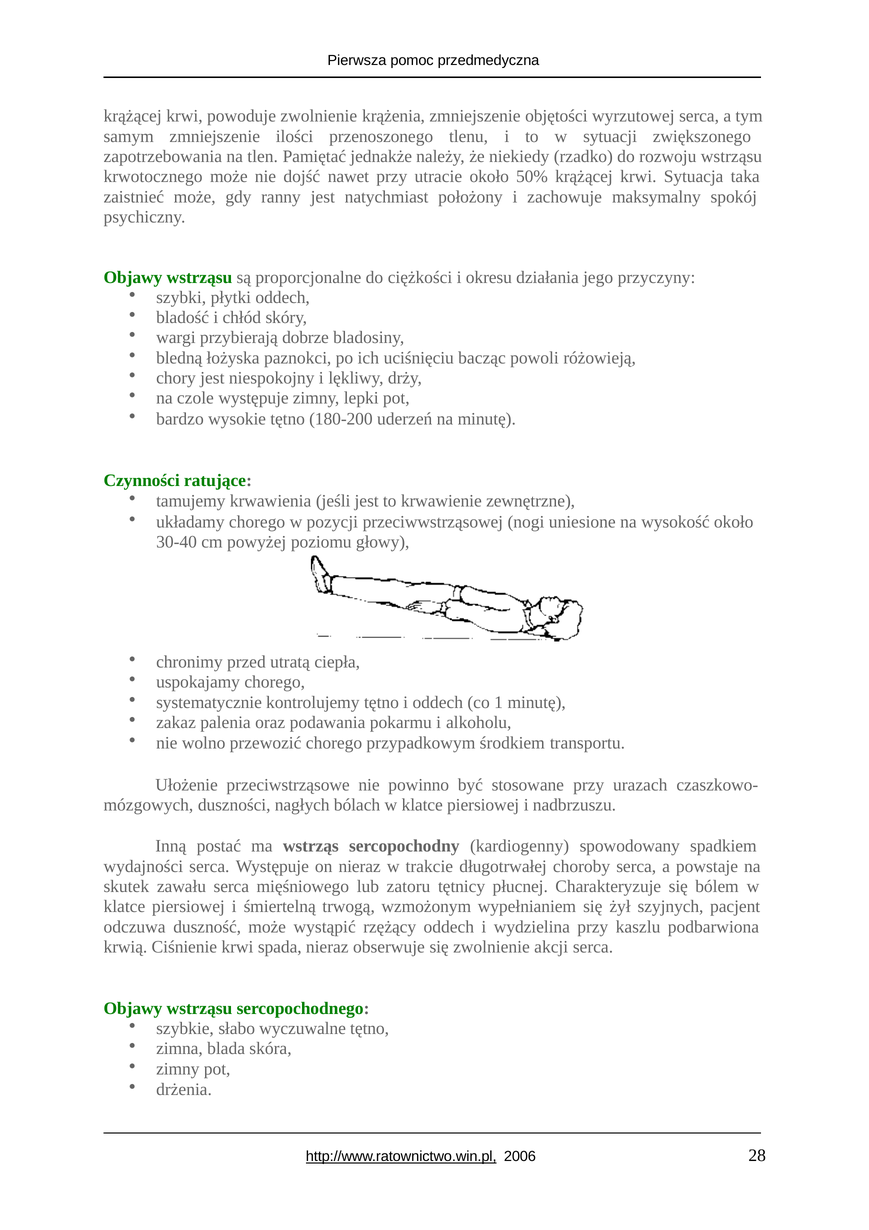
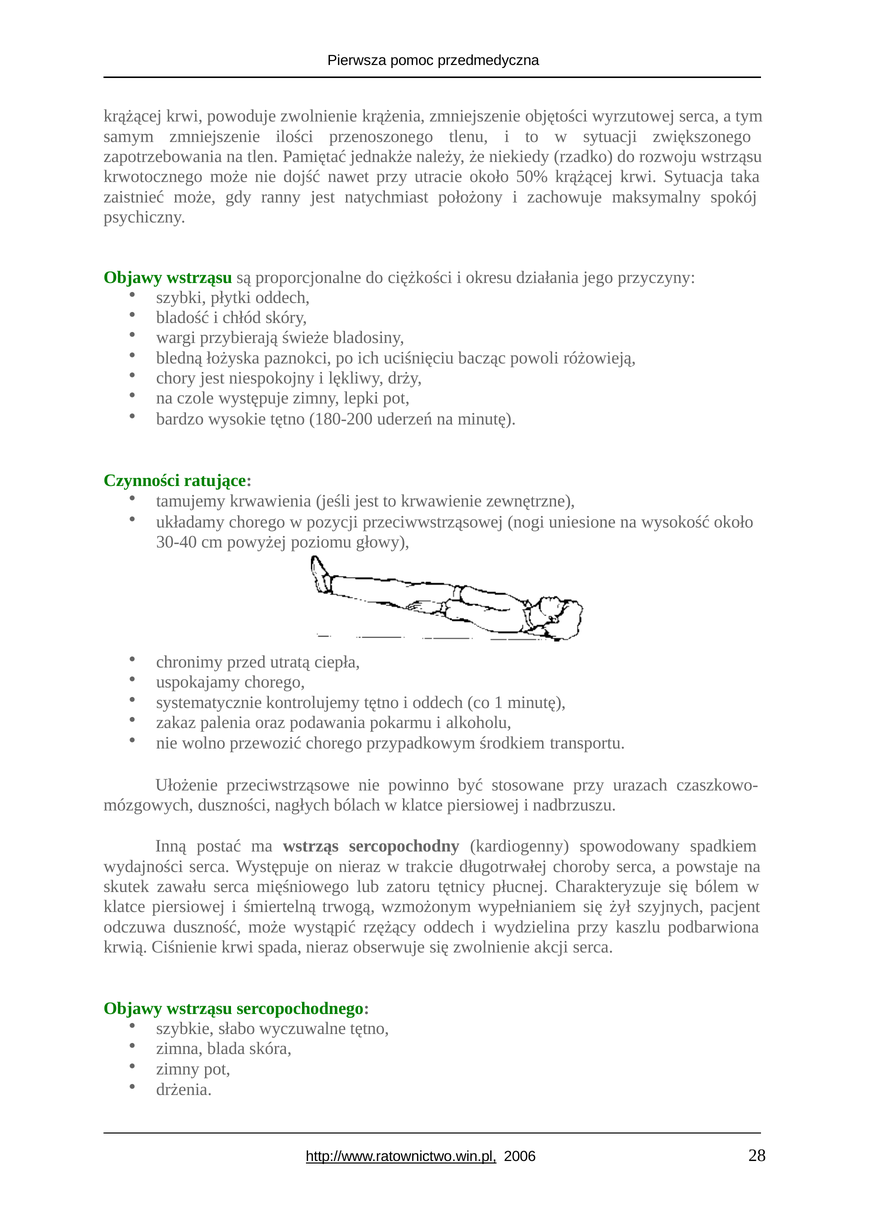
dobrze: dobrze -> świeże (305, 338)
